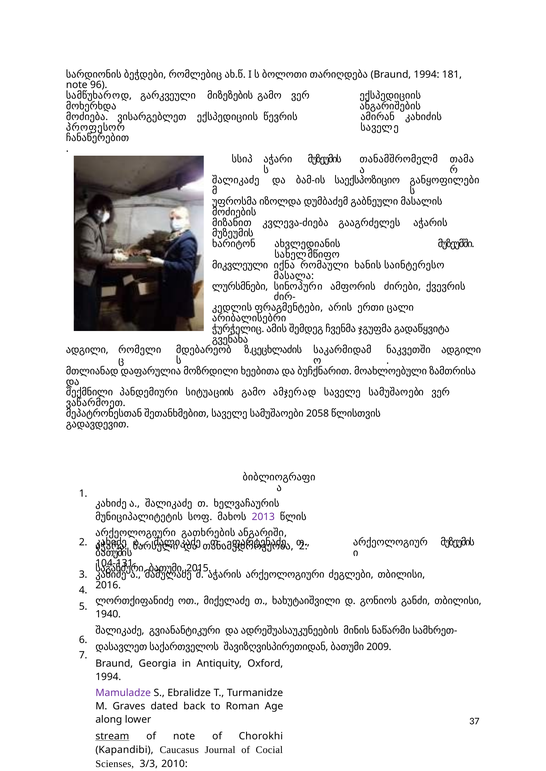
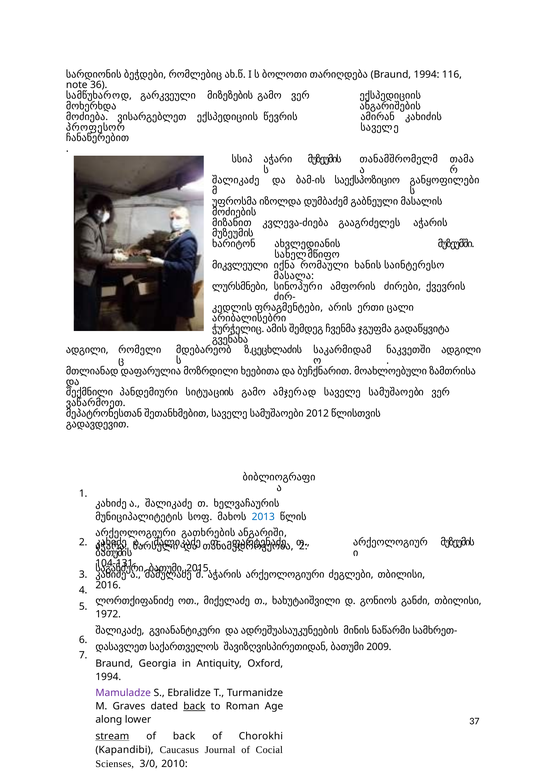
181: 181 -> 116 (452, 74)
96: 96 -> 36 (99, 85)
2058: 2058 -> 2012 (318, 414)
2013 colour: purple -> blue (263, 517)
1940: 1940 -> 1972 (108, 614)
back underline: none -> present (194, 707)
of note: note -> back (184, 736)
3/3: 3/3 -> 3/0 (149, 764)
